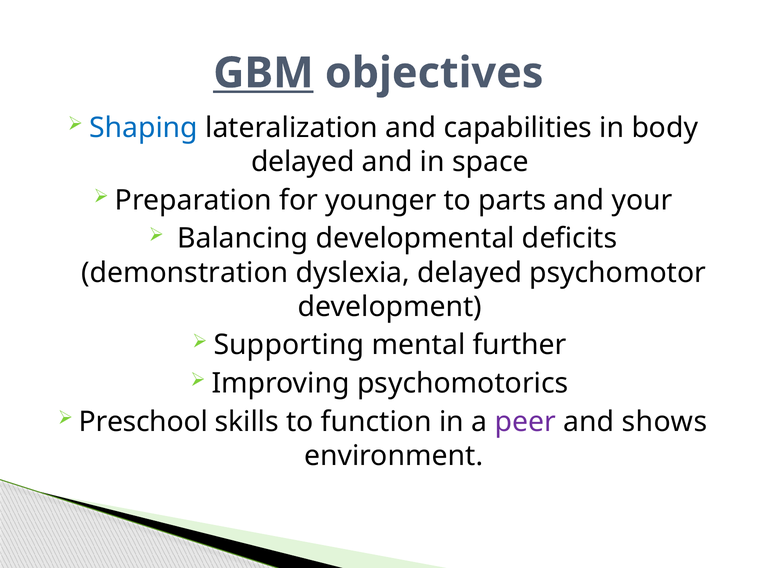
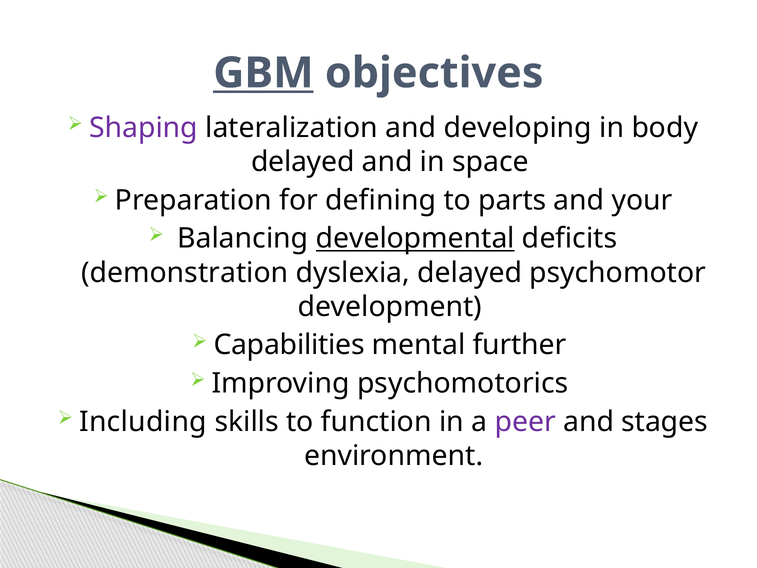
Shaping colour: blue -> purple (143, 128)
capabilities: capabilities -> developing (518, 128)
younger: younger -> defining (381, 200)
developmental underline: none -> present (415, 238)
Supporting: Supporting -> Capabilities (289, 345)
Preschool: Preschool -> Including (143, 422)
shows: shows -> stages (665, 422)
